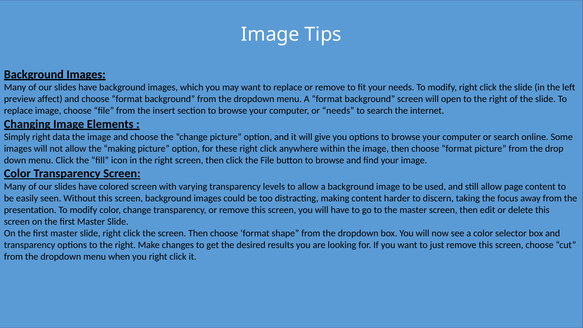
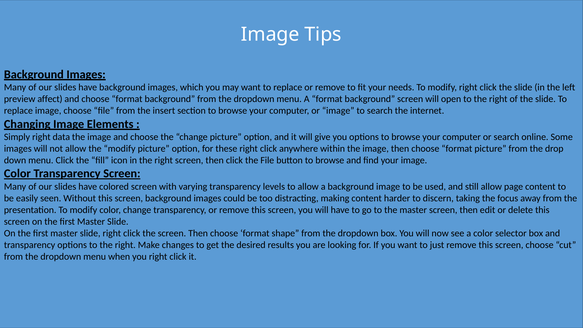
or needs: needs -> image (338, 111)
the making: making -> modify (120, 149)
